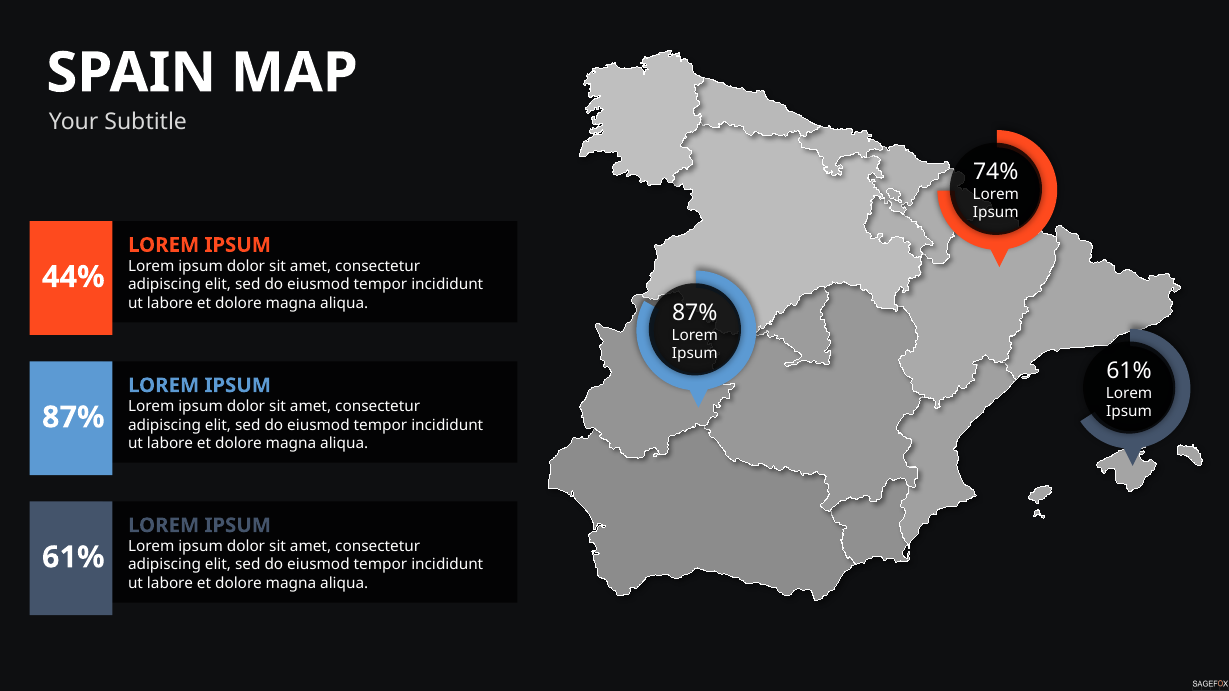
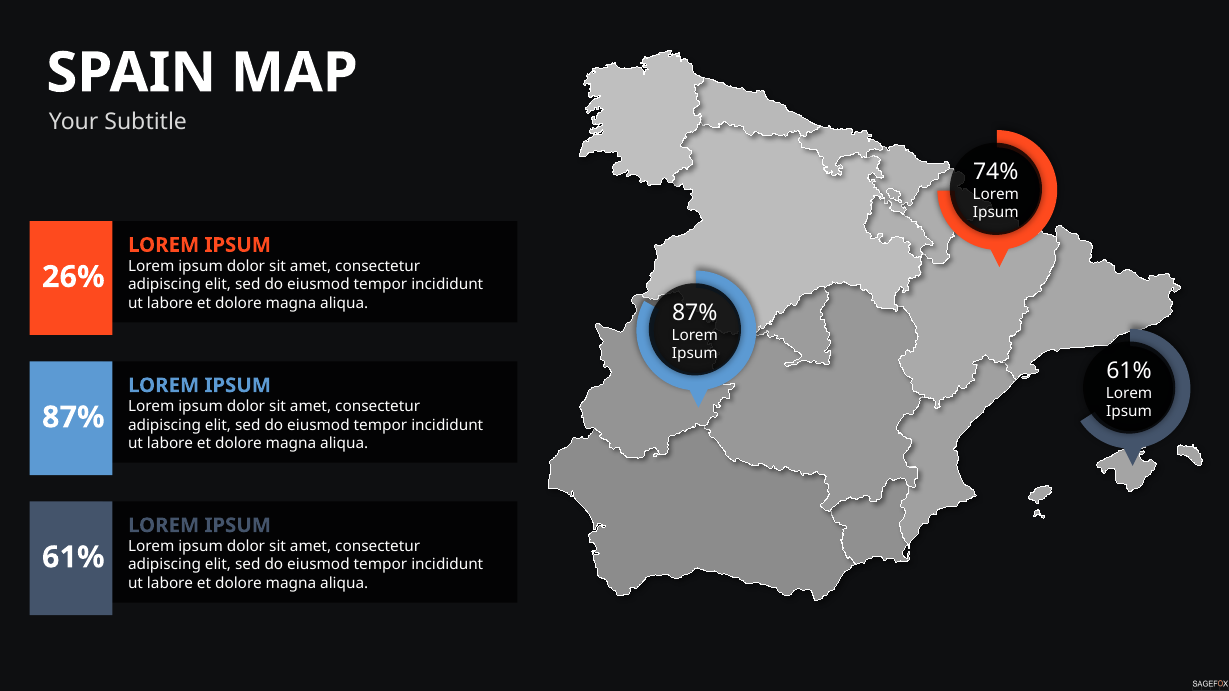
44%: 44% -> 26% (73, 277)
